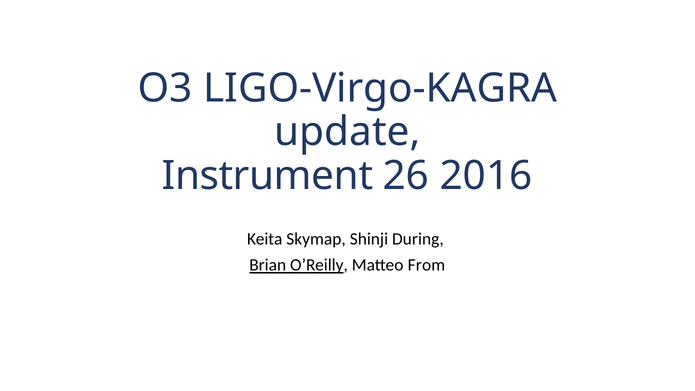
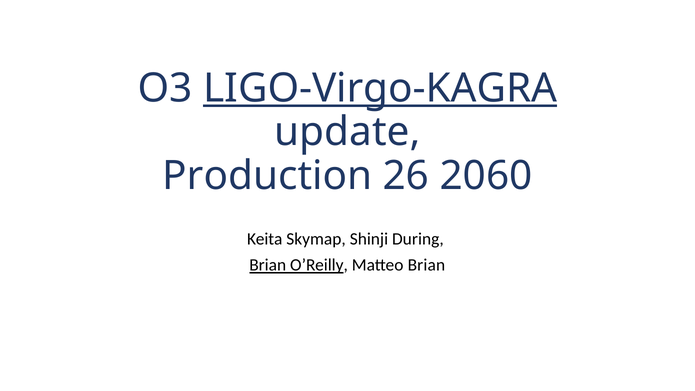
LIGO-Virgo-KAGRA underline: none -> present (380, 88)
Instrument: Instrument -> Production (267, 176)
2016: 2016 -> 2060 (486, 176)
Matteo From: From -> Brian (426, 265)
